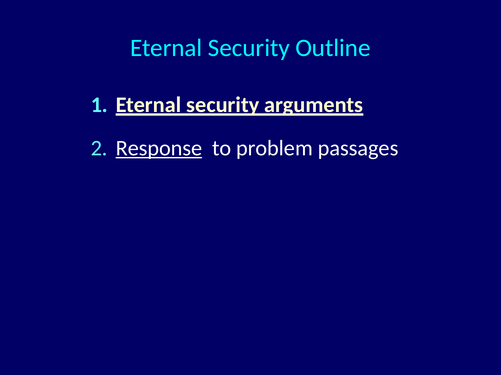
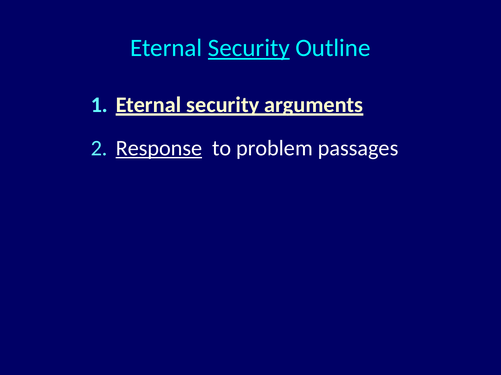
Security underline: none -> present (249, 48)
